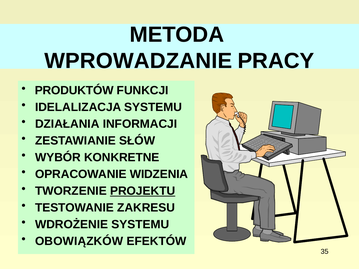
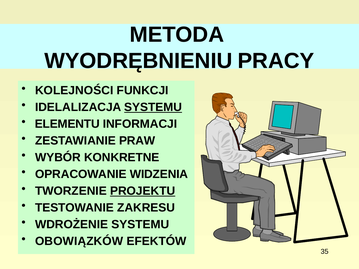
WPROWADZANIE: WPROWADZANIE -> WYODRĘBNIENIU (138, 61)
PRODUKTÓW: PRODUKTÓW -> KOLEJNOŚCI (74, 91)
SYSTEMU underline: none -> present (153, 107)
DZIAŁANIA: DZIAŁANIA -> ELEMENTU (67, 124)
SŁÓW: SŁÓW -> PRAW (137, 141)
